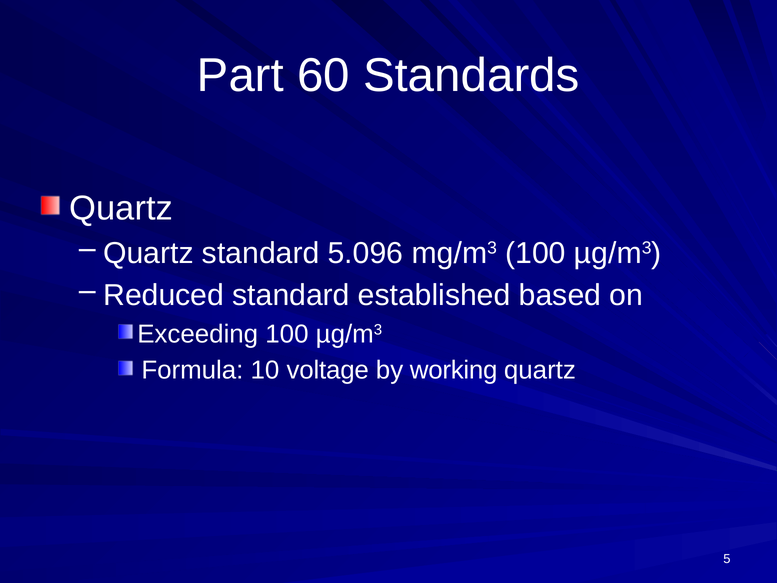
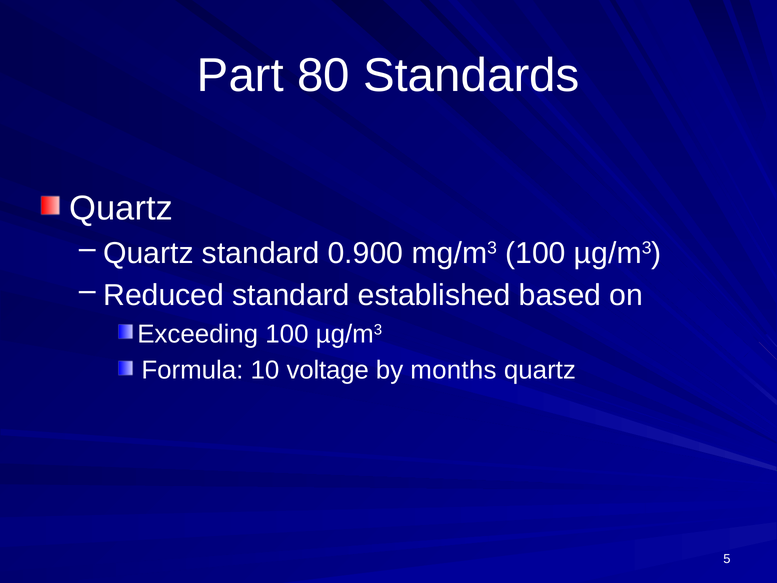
60: 60 -> 80 (323, 75)
5.096: 5.096 -> 0.900 (365, 253)
working: working -> months (453, 370)
